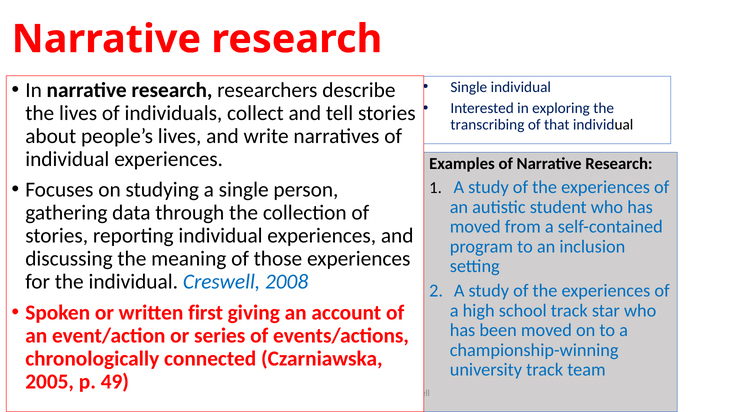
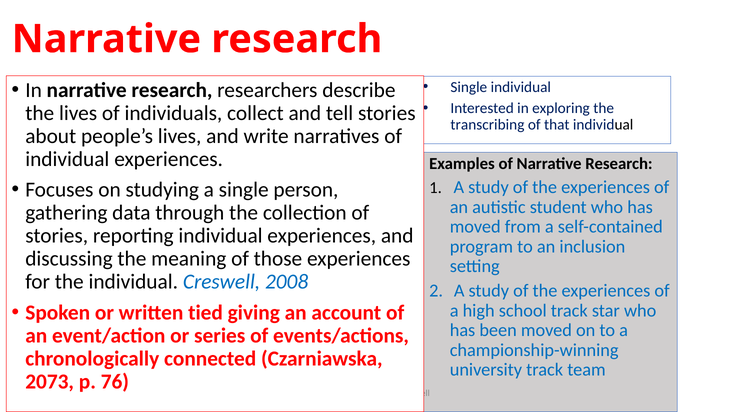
first: first -> tied (206, 312)
2005: 2005 -> 2073 (50, 381)
49: 49 -> 76 (115, 381)
